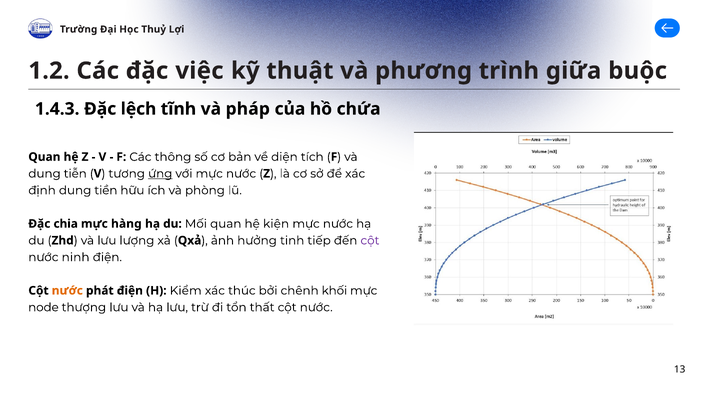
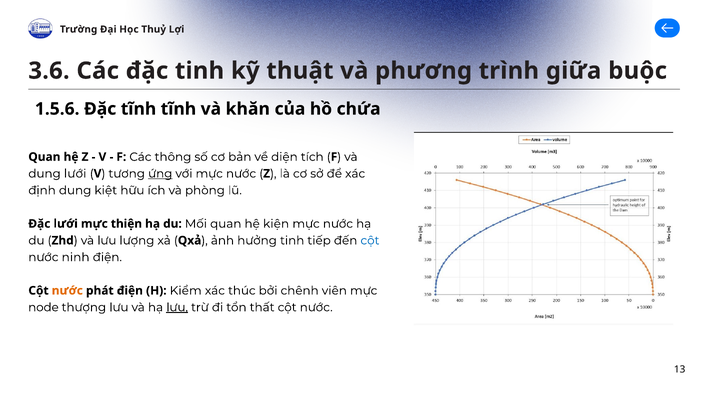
1.2: 1.2 -> 3.6 (49, 71)
đặc việc: việc -> tinh (200, 71)
1.4.3: 1.4.3 -> 1.5.6 (57, 109)
Đặc lệch: lệch -> tĩnh (138, 109)
pháp: pháp -> khăn (248, 109)
dung tiễn: tiễn -> lưới (75, 174)
tiền: tiền -> kiệt (106, 190)
Đặc chia: chia -> lưới (66, 224)
hàng: hàng -> thiện (126, 224)
cột colour: purple -> blue (370, 241)
khối: khối -> viên (334, 291)
lưu underline: none -> present (177, 308)
